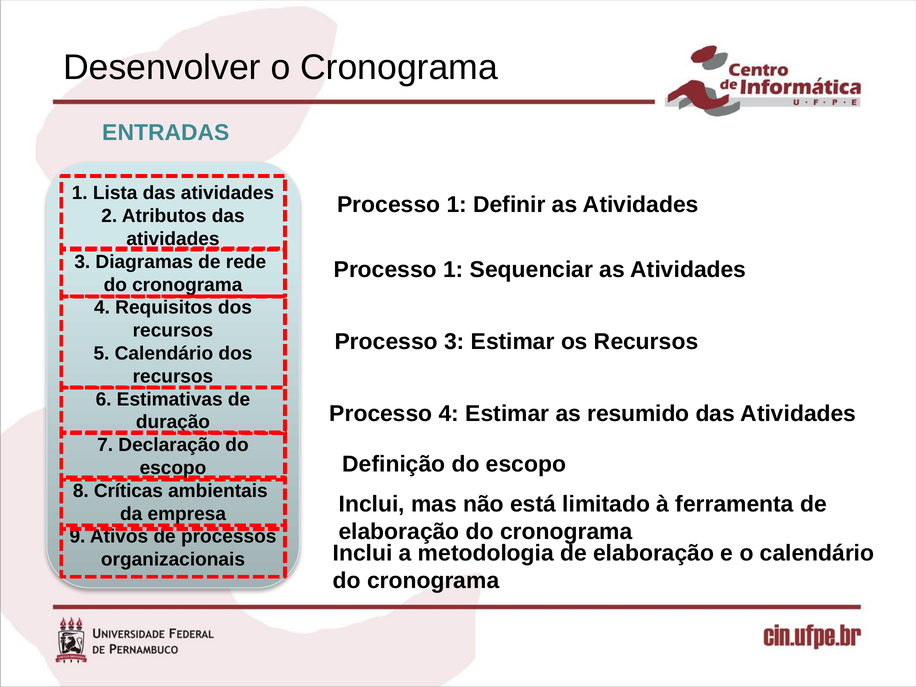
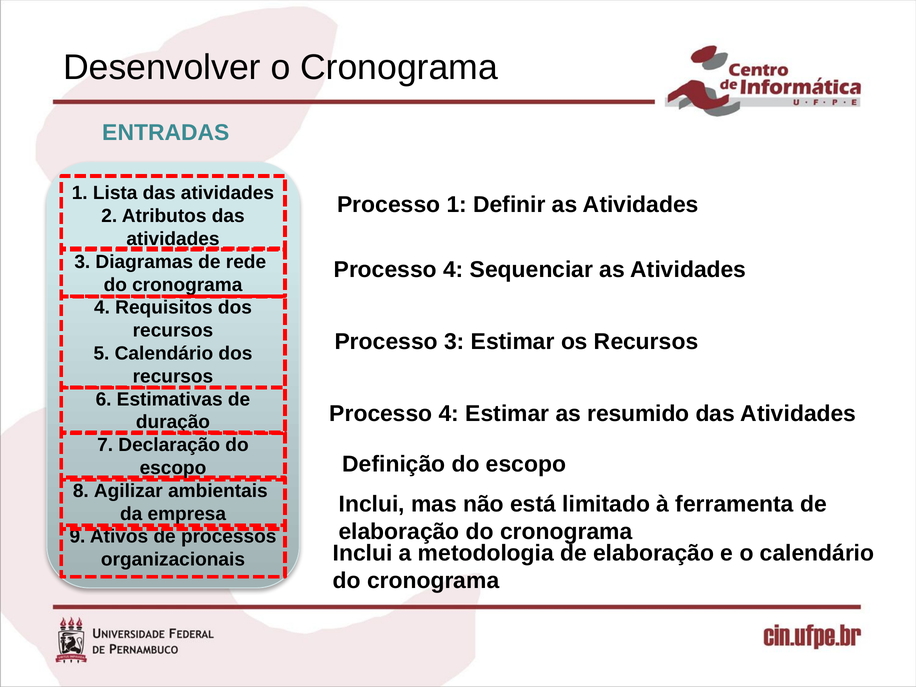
1: 1 -> 4 (453, 270)
Críticas: Críticas -> Agilizar (128, 491)
